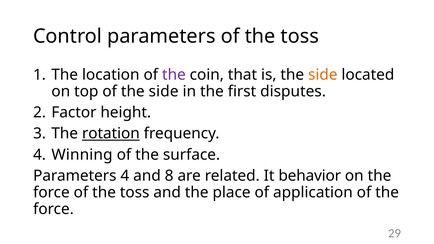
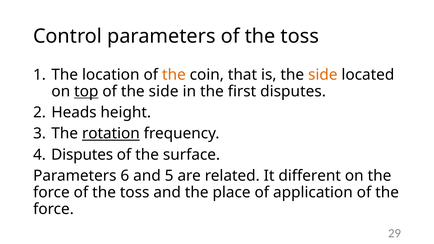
the colour: purple -> orange (174, 75)
top underline: none -> present (86, 91)
Factor: Factor -> Heads (74, 113)
Winning: Winning -> Disputes (82, 155)
Parameters 4: 4 -> 6 (125, 176)
8: 8 -> 5 (169, 176)
behavior: behavior -> different (310, 176)
